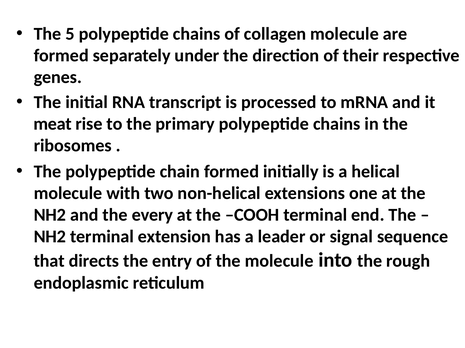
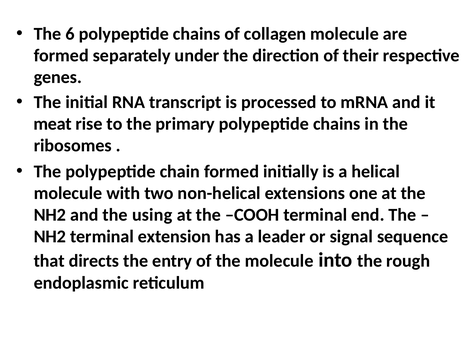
5: 5 -> 6 (70, 34)
every: every -> using (152, 215)
